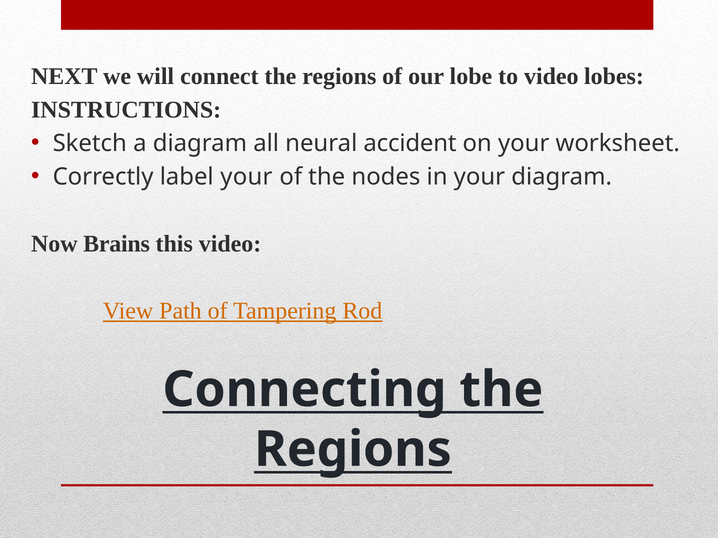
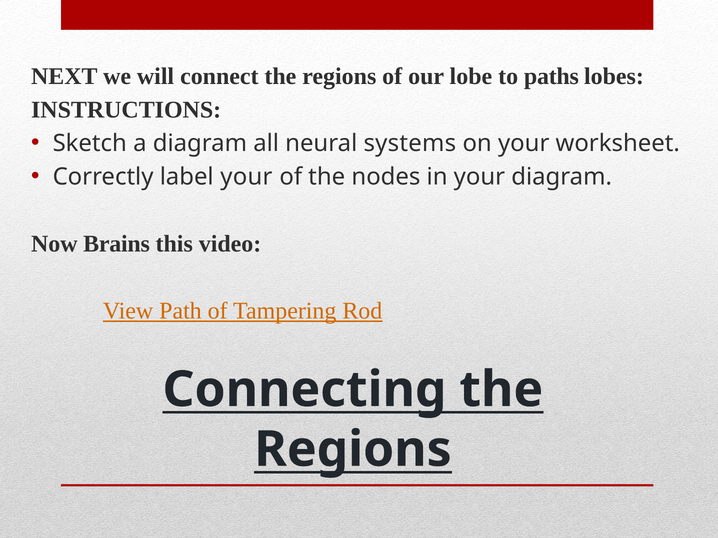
to video: video -> paths (551, 76)
accident: accident -> systems (410, 143)
